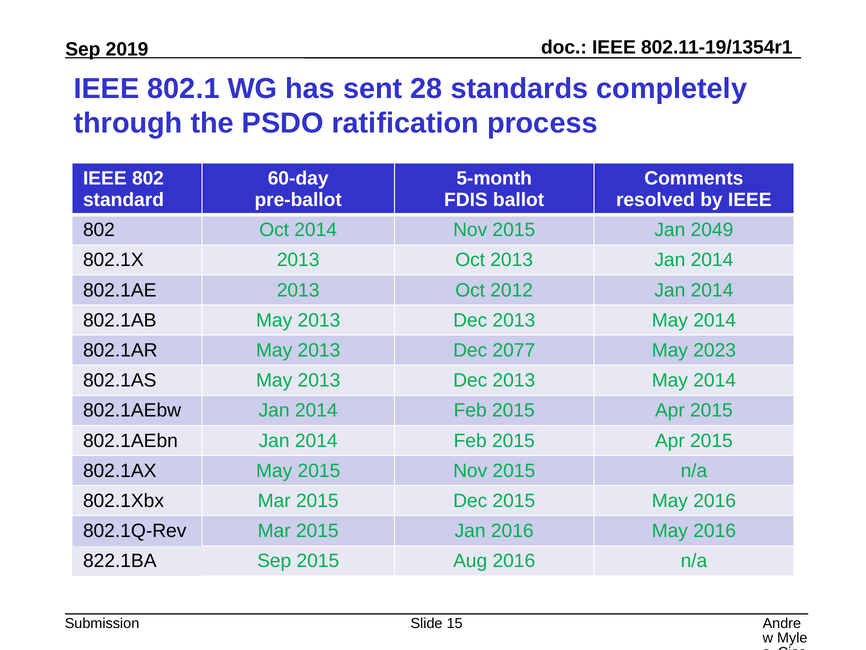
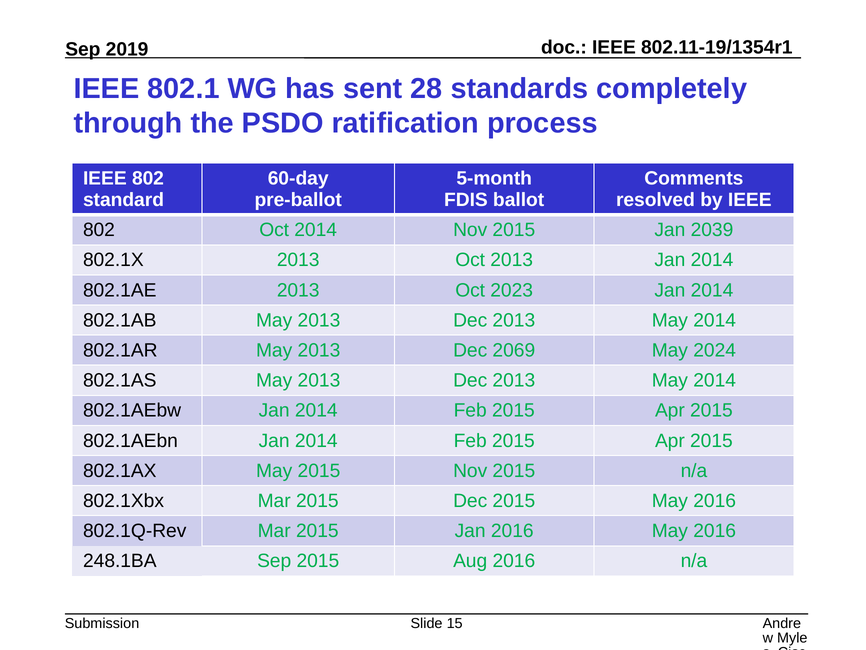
2049: 2049 -> 2039 (712, 230)
2012: 2012 -> 2023 (512, 290)
2077: 2077 -> 2069 (514, 350)
2023: 2023 -> 2024 (715, 350)
822.1BA: 822.1BA -> 248.1BA (120, 561)
